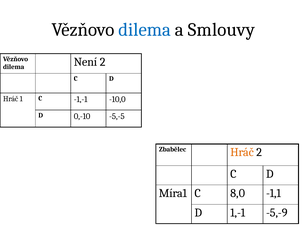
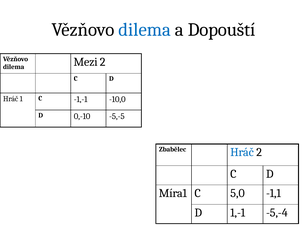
Smlouvy: Smlouvy -> Dopouští (222, 30)
Není: Není -> Mezi (86, 62)
Hráč colour: orange -> blue (242, 152)
8,0: 8,0 -> 5,0 (238, 193)
-5,-9: -5,-9 -> -5,-4 (277, 213)
